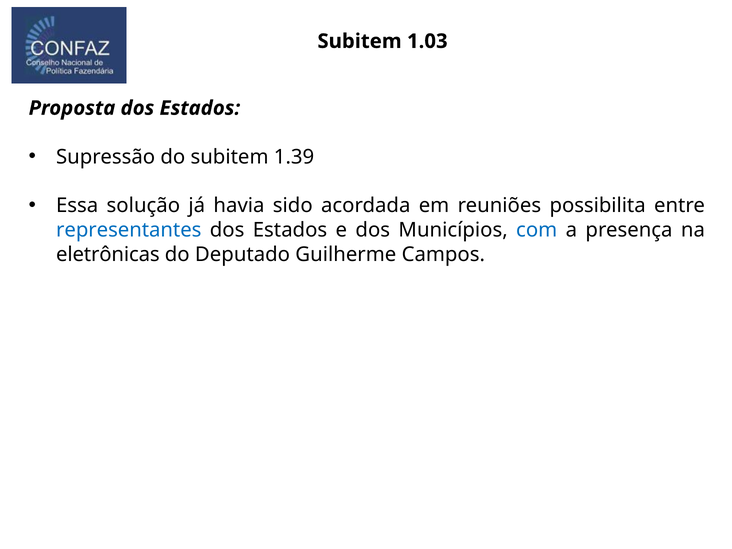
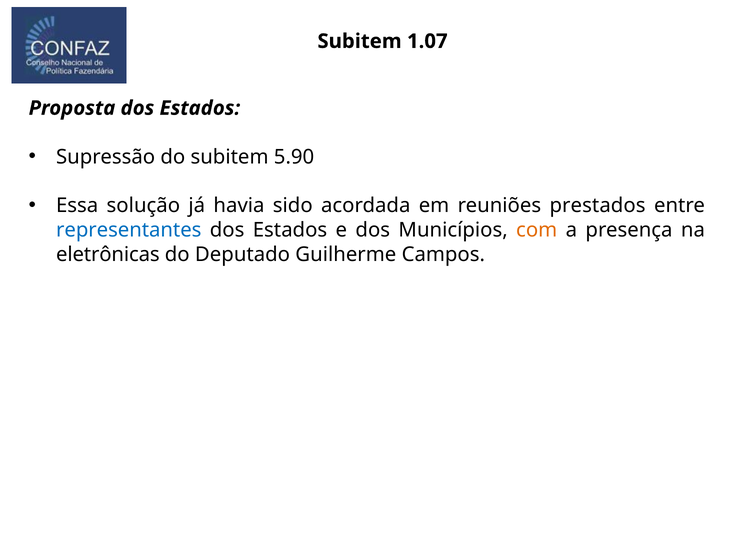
1.03: 1.03 -> 1.07 (427, 41)
1.39: 1.39 -> 5.90 (294, 157)
possibilita: possibilita -> prestados (598, 206)
com colour: blue -> orange (537, 230)
